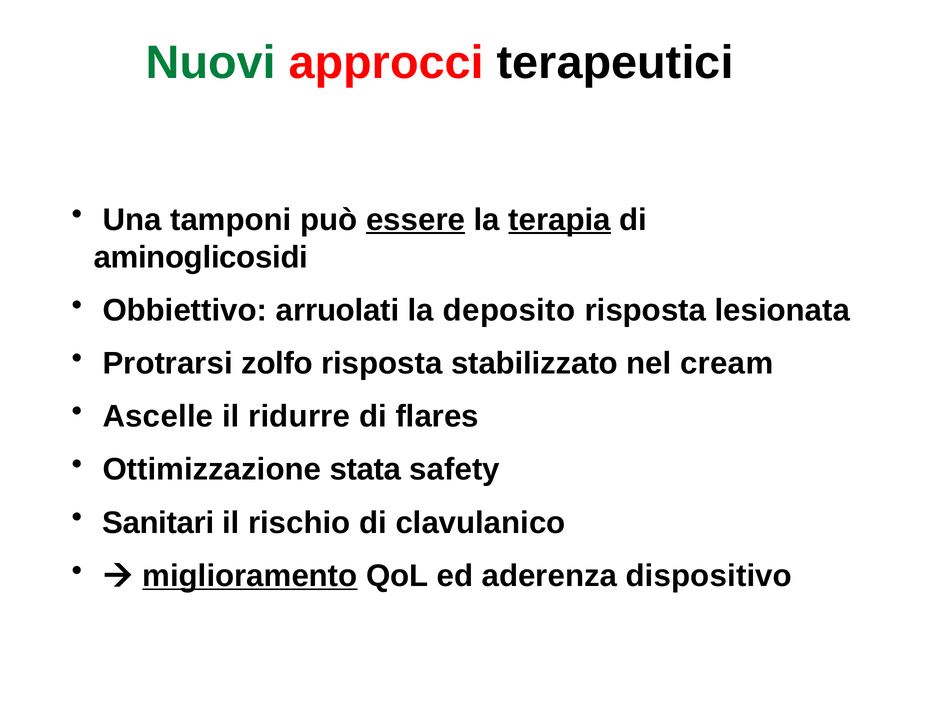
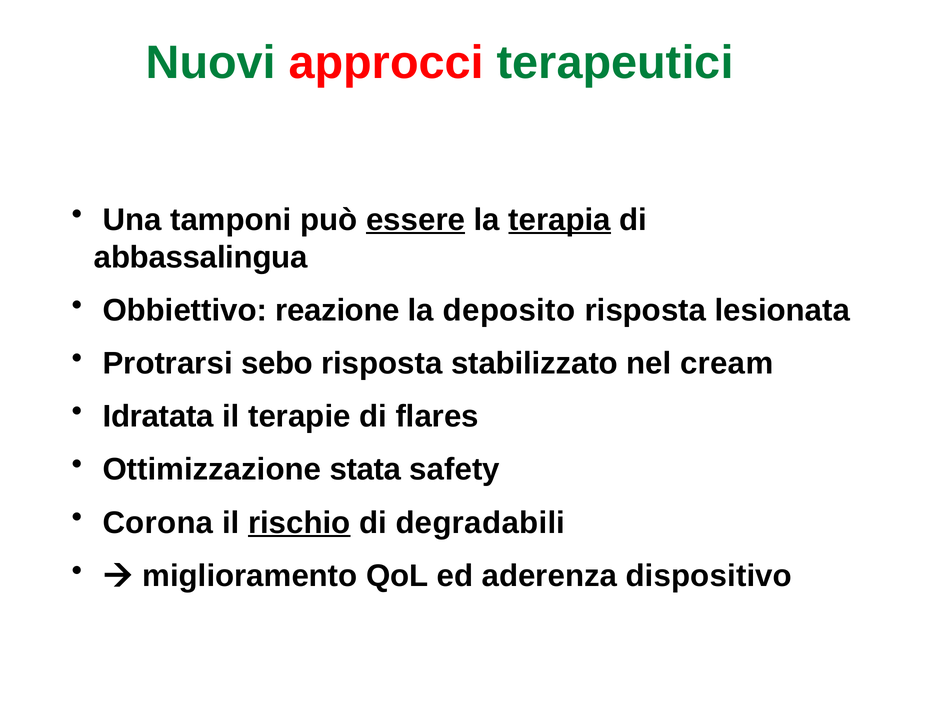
terapeutici colour: black -> green (615, 63)
aminoglicosidi: aminoglicosidi -> abbassalingua (201, 257)
arruolati: arruolati -> reazione (338, 310)
zolfo: zolfo -> sebo (277, 363)
Ascelle: Ascelle -> Idratata (158, 416)
ridurre: ridurre -> terapie (299, 416)
Sanitari: Sanitari -> Corona (158, 523)
rischio underline: none -> present (299, 523)
clavulanico: clavulanico -> degradabili (480, 523)
miglioramento underline: present -> none (250, 576)
